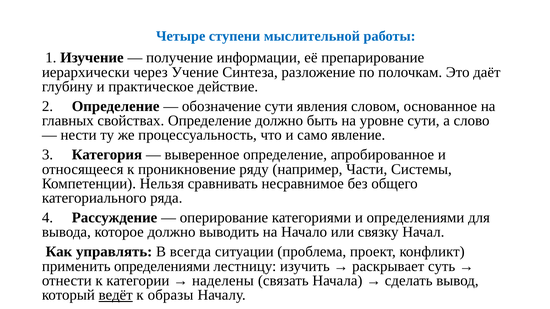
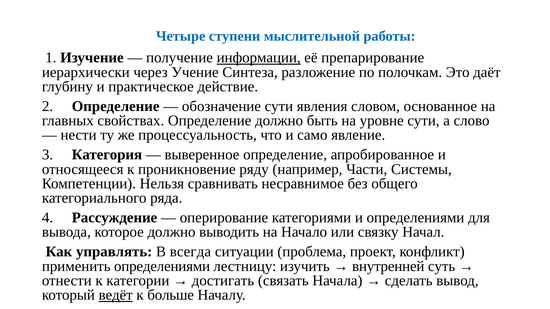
информации underline: none -> present (259, 58)
раскрывает: раскрывает -> внутренней (388, 266)
наделены: наделены -> достигать (223, 281)
образы: образы -> больше (171, 295)
